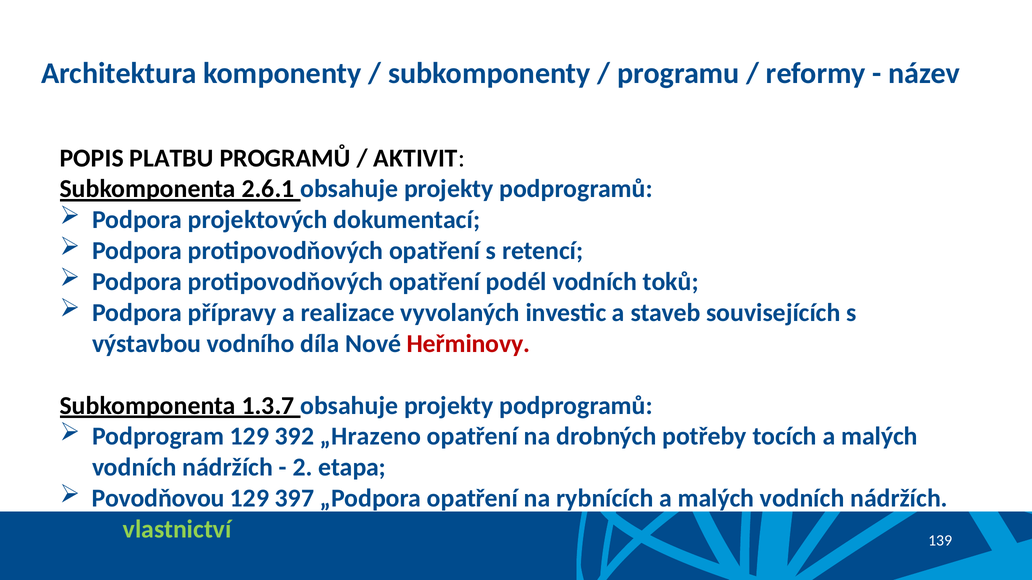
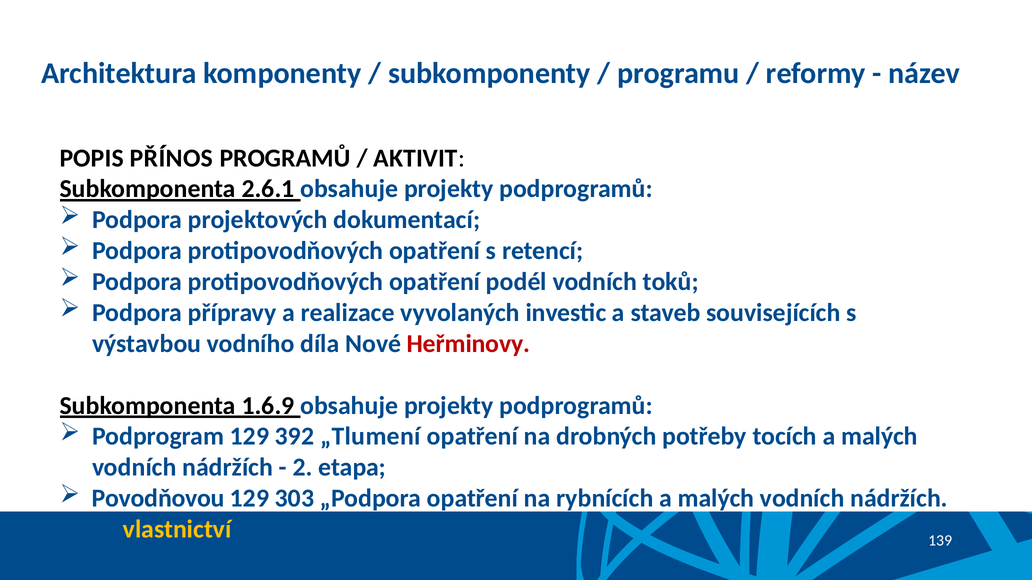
PLATBU: PLATBU -> PŘÍNOS (171, 158)
1.3.7: 1.3.7 -> 1.6.9 (268, 406)
„Hrazeno: „Hrazeno -> „Tlumení (370, 437)
397: 397 -> 303 (294, 499)
vlastnictví colour: light green -> yellow (177, 530)
